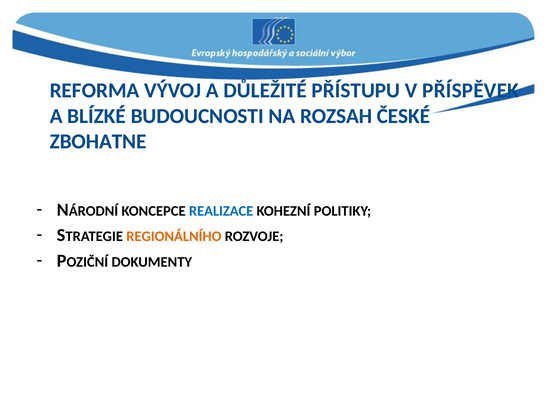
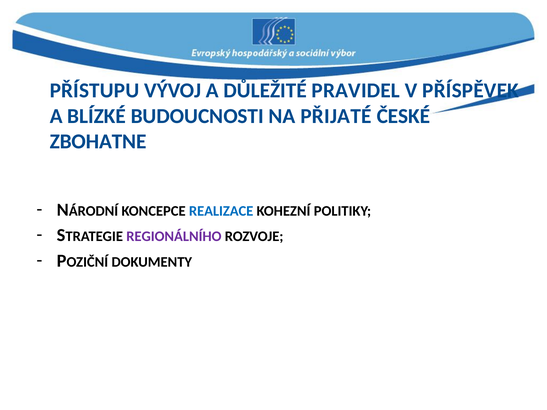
REFORMA: REFORMA -> PŘÍSTUPU (94, 91)
PŘÍSTUPU: PŘÍSTUPU -> PRAVIDEL (356, 91)
ROZSAH: ROZSAH -> PŘIJATÉ (336, 116)
REGIONÁLNÍHO colour: orange -> purple (174, 237)
